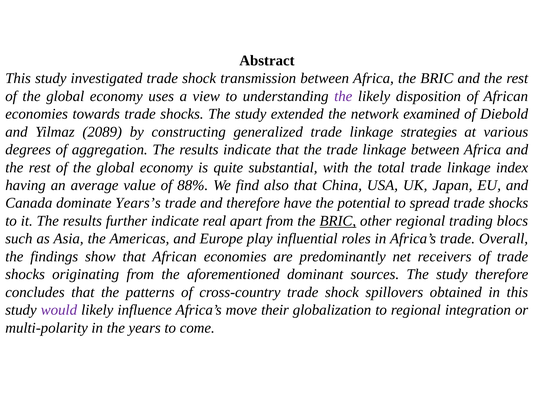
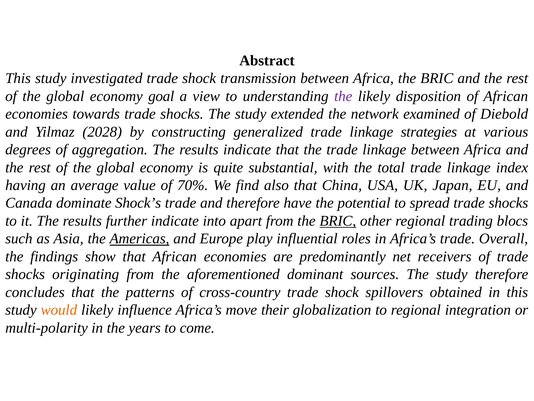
uses: uses -> goal (161, 96)
2089: 2089 -> 2028 (102, 132)
88%: 88% -> 70% (193, 185)
Years’s: Years’s -> Shock’s (138, 203)
real: real -> into (214, 221)
Americas underline: none -> present (139, 238)
would colour: purple -> orange (59, 310)
